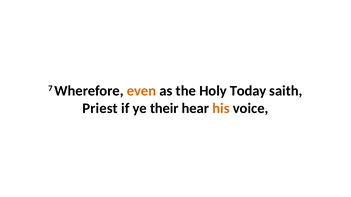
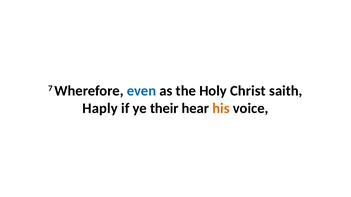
even colour: orange -> blue (141, 91)
Today: Today -> Christ (248, 91)
Priest: Priest -> Haply (100, 109)
